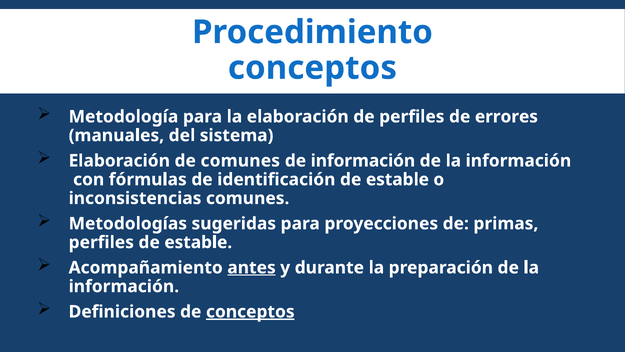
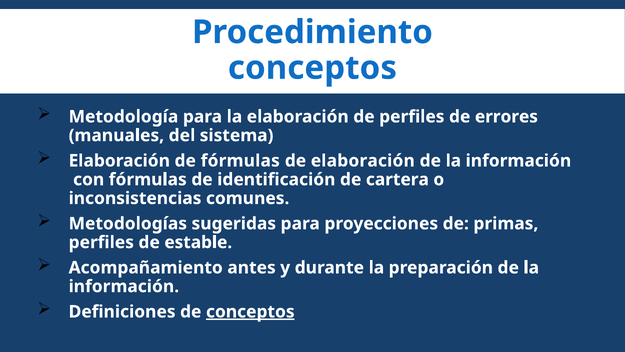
de comunes: comunes -> fórmulas (240, 161)
de información: información -> elaboración (363, 161)
identificación de estable: estable -> cartera (397, 179)
antes underline: present -> none (252, 267)
